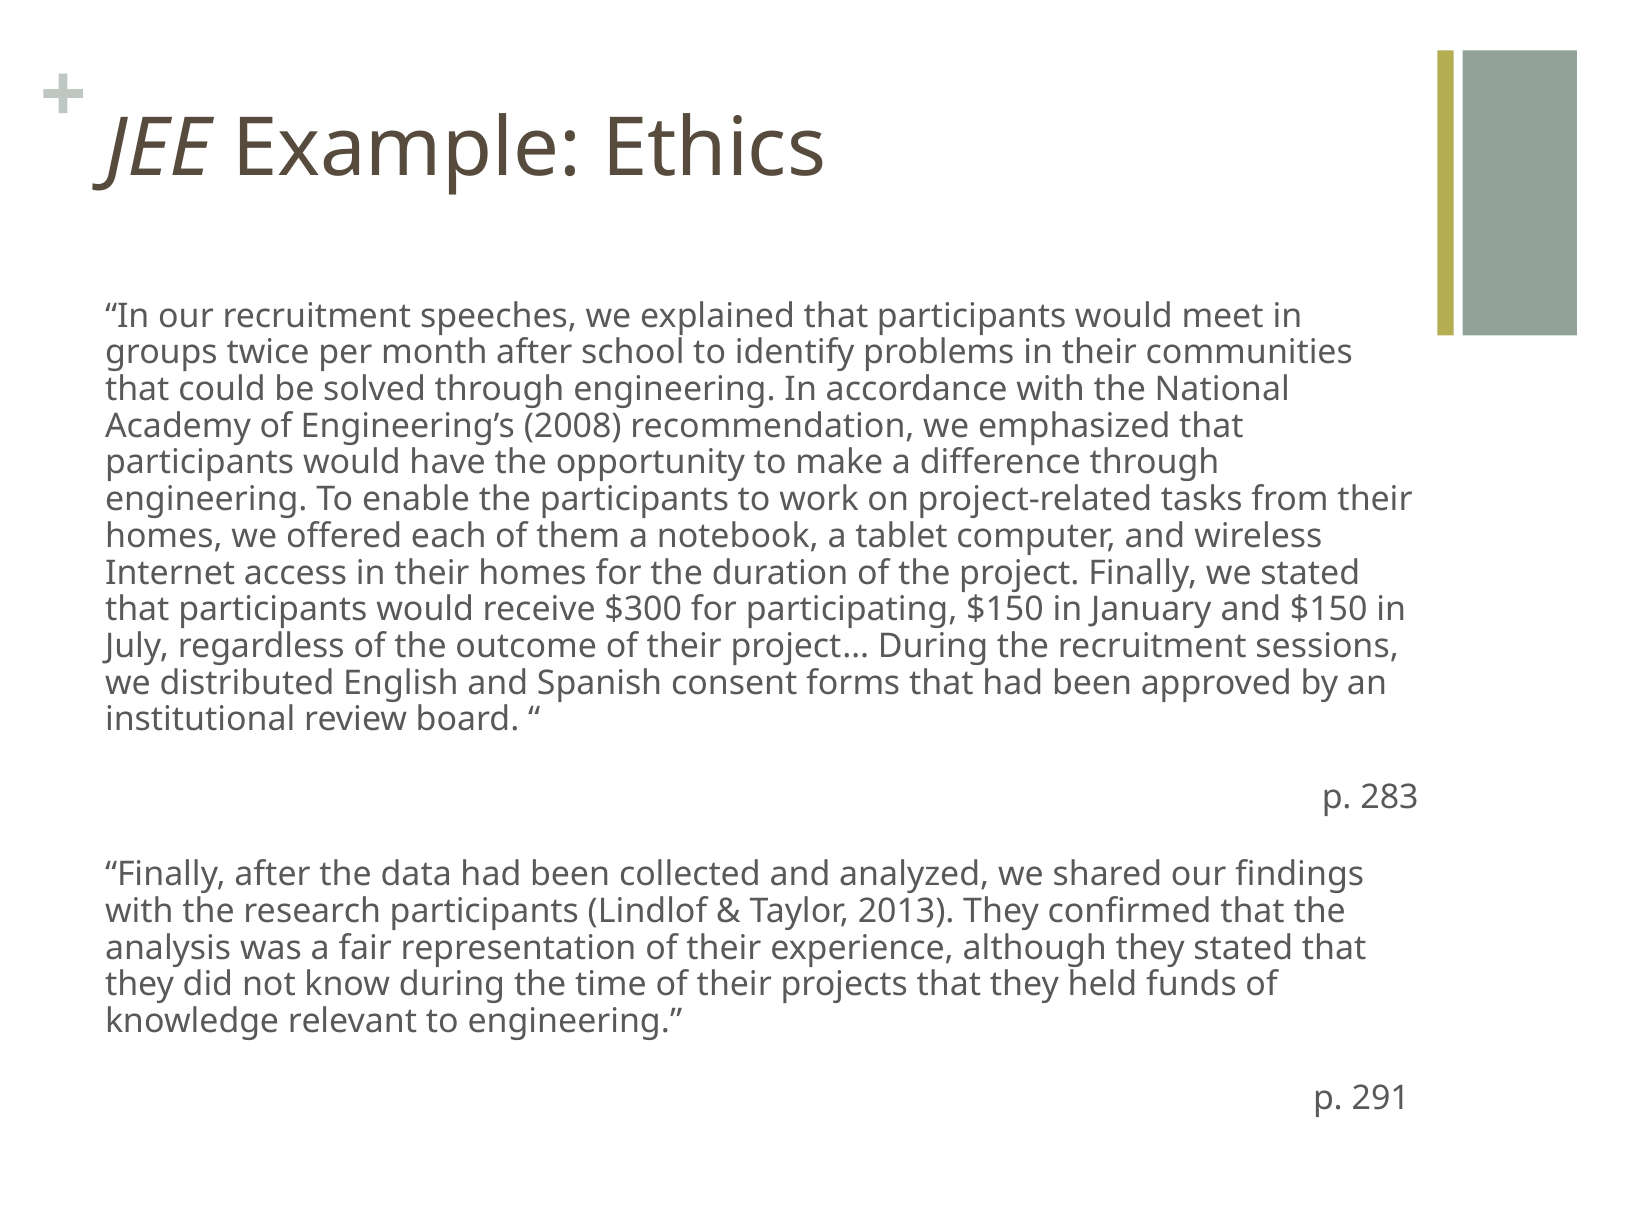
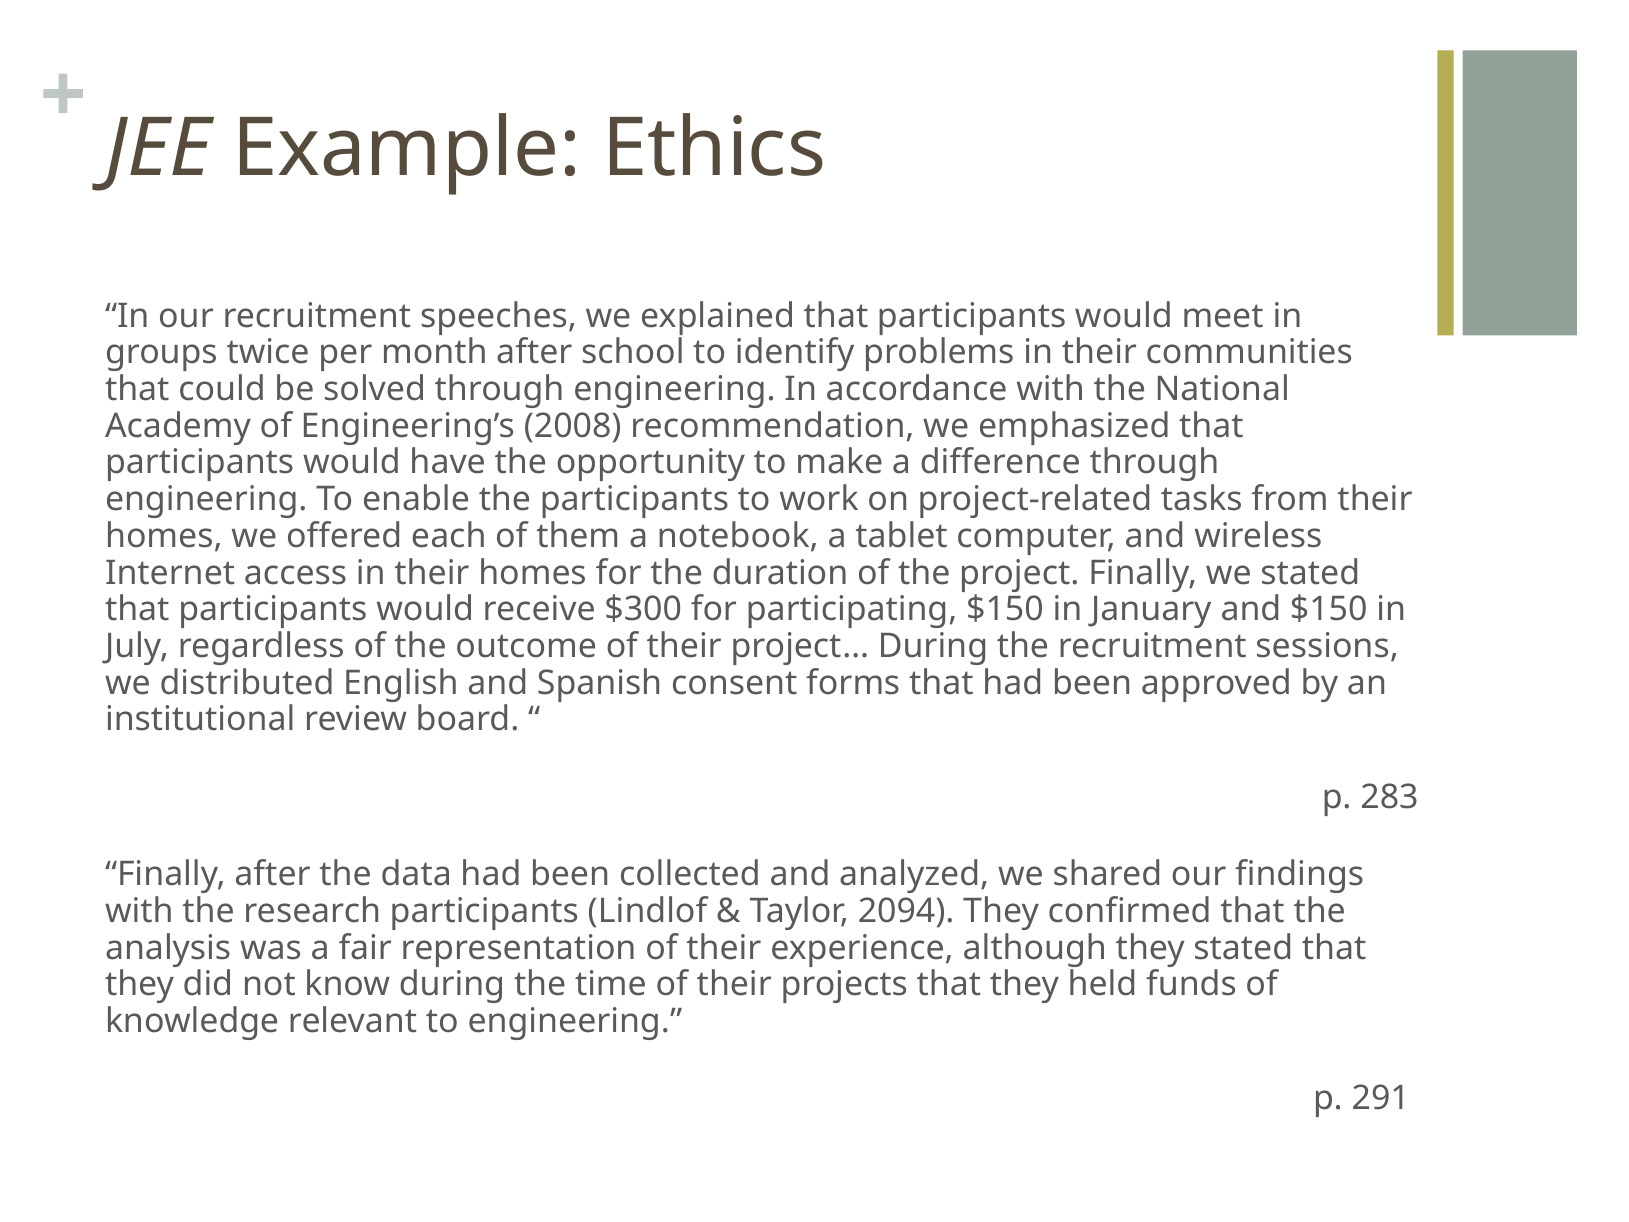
2013: 2013 -> 2094 (906, 911)
